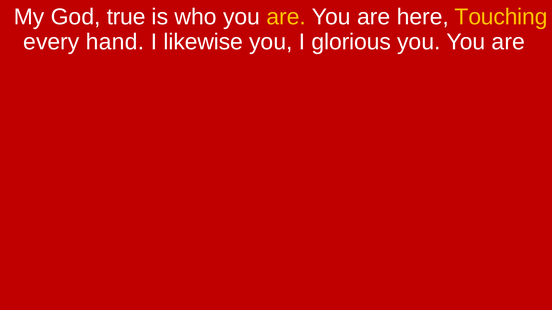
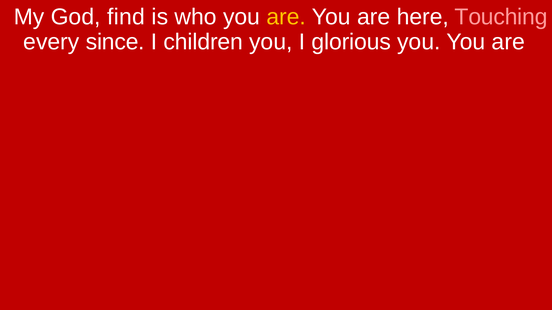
true: true -> find (126, 17)
Touching colour: yellow -> pink (501, 17)
hand: hand -> since (115, 42)
likewise: likewise -> children (203, 42)
